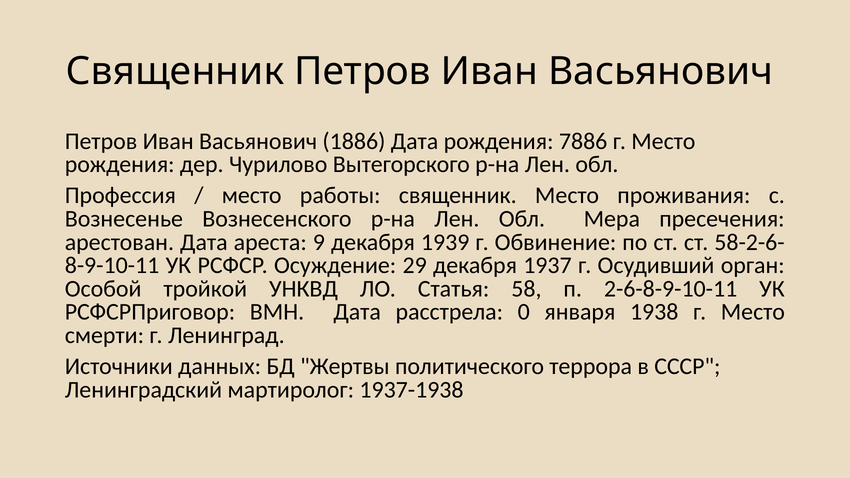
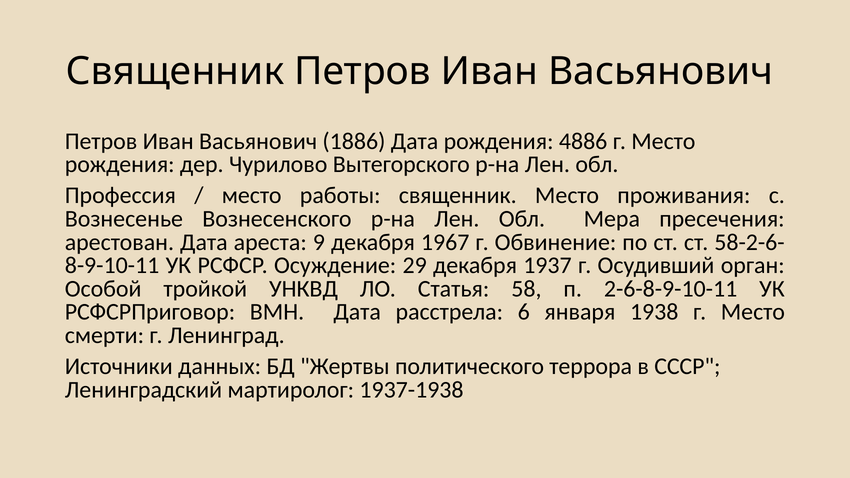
7886: 7886 -> 4886 (583, 141)
1939: 1939 -> 1967 (445, 242)
0: 0 -> 6 (524, 312)
